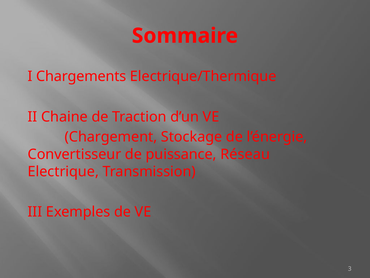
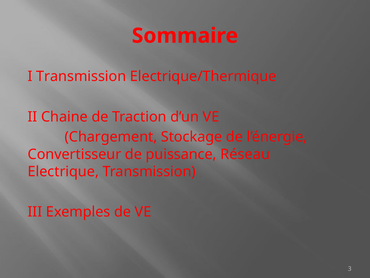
I Chargements: Chargements -> Transmission (81, 76)
